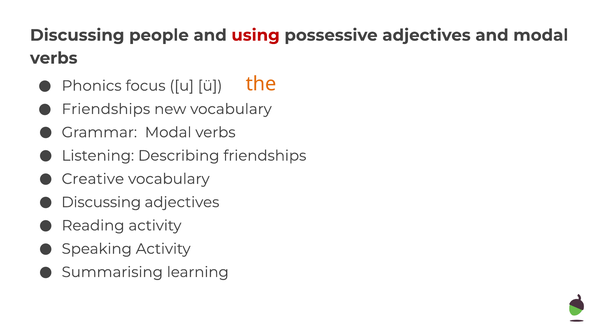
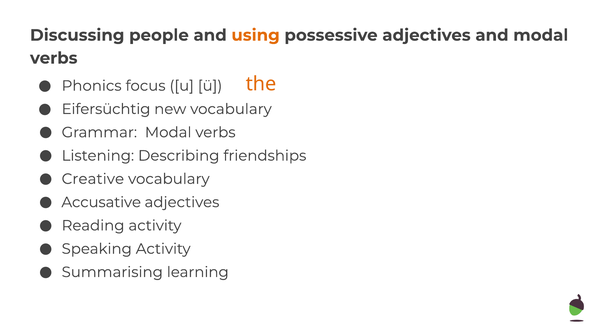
using colour: red -> orange (256, 35)
Friendships: Friendships -> Eifersüchtig (106, 109)
Discussing: Discussing -> Accusative (101, 202)
